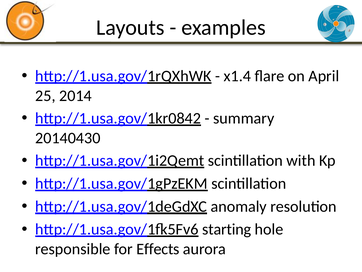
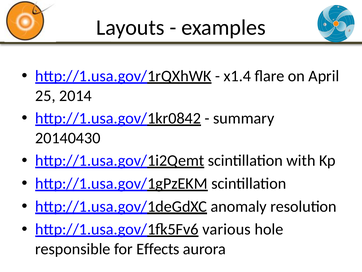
starting: starting -> various (227, 229)
